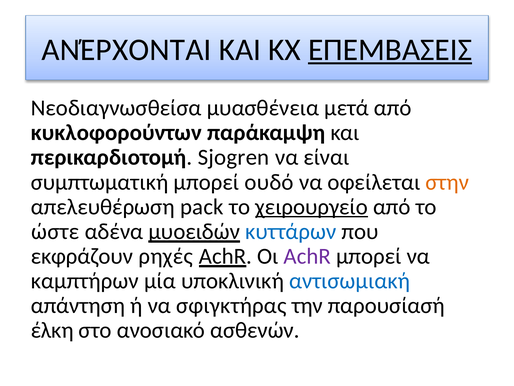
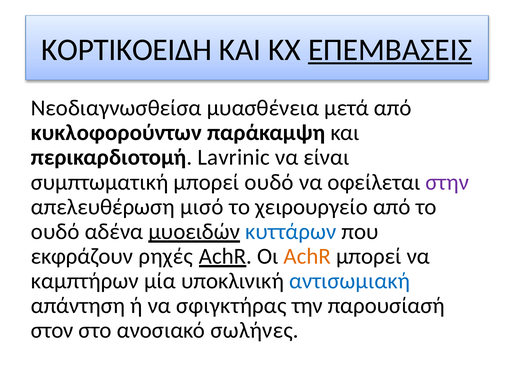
ΑΝΈΡΧΟΝΤΑΙ: ΑΝΈΡΧΟΝΤΑΙ -> ΚΟΡΤΙΚΟΕΙΔΗ (127, 50)
Sjogren: Sjogren -> Lavrinic (234, 157)
στην colour: orange -> purple (447, 182)
pack: pack -> μισό (202, 207)
χειρουργείο underline: present -> none (312, 207)
ώστε: ώστε -> ουδό (55, 231)
AchR colour: purple -> orange (307, 256)
έλκη: έλκη -> στον (52, 330)
ασθενών: ασθενών -> σωλήνες (255, 330)
